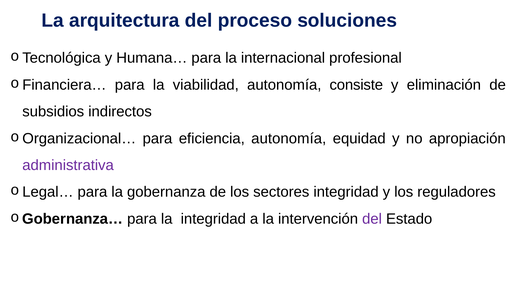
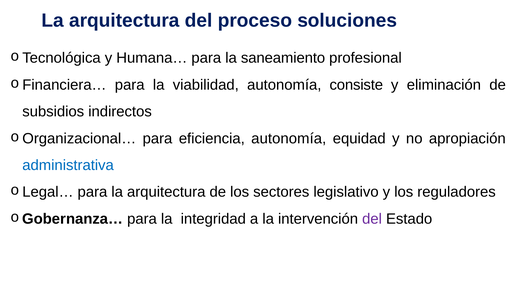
internacional: internacional -> saneamiento (283, 58)
administrativa colour: purple -> blue (68, 165)
para la gobernanza: gobernanza -> arquitectura (166, 192)
sectores integridad: integridad -> legislativo (346, 192)
